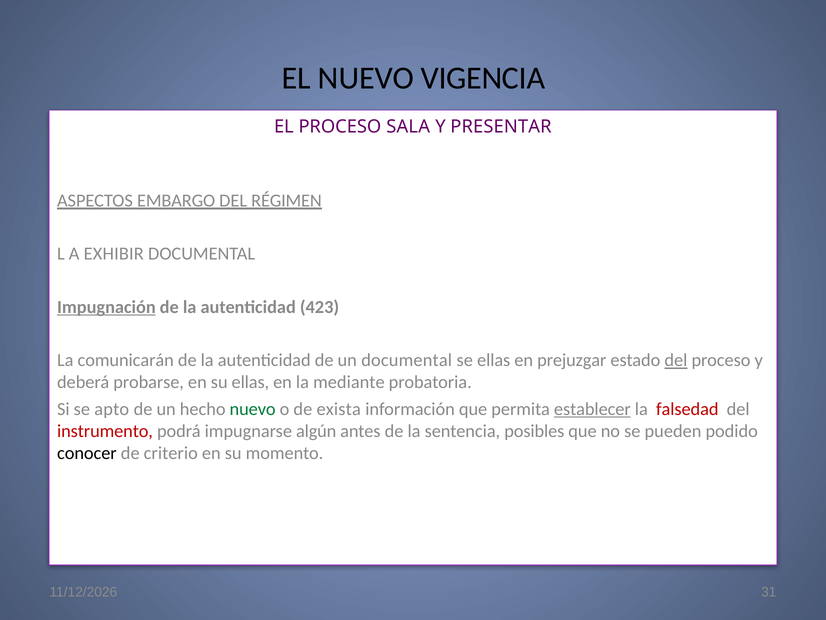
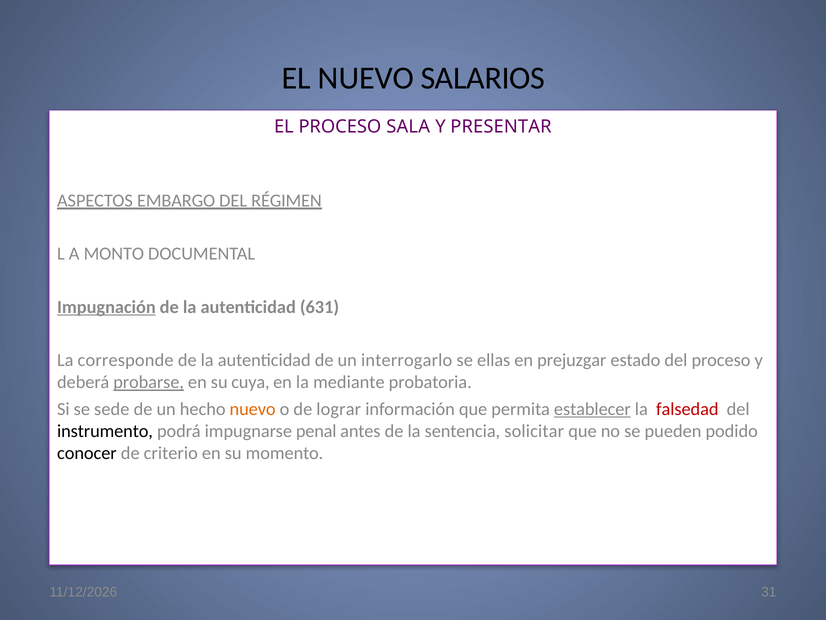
VIGENCIA: VIGENCIA -> SALARIOS (483, 78)
EXHIBIR: EXHIBIR -> MONTO (114, 254)
423: 423 -> 631 (320, 307)
comunicarán: comunicarán -> corresponde (126, 360)
un documental: documental -> interrogarlo (407, 360)
del underline: present -> none (676, 360)
probarse underline: none -> present (149, 382)
su ellas: ellas -> cuya (250, 382)
apto: apto -> sede (112, 409)
nuevo colour: green -> orange (253, 409)
exista: exista -> lograr (339, 409)
instrumento colour: red -> black (105, 431)
algún: algún -> penal (316, 431)
posibles: posibles -> solicitar (534, 431)
